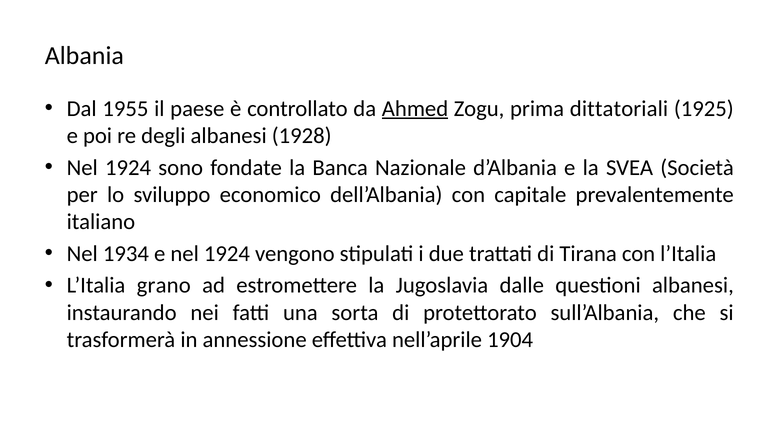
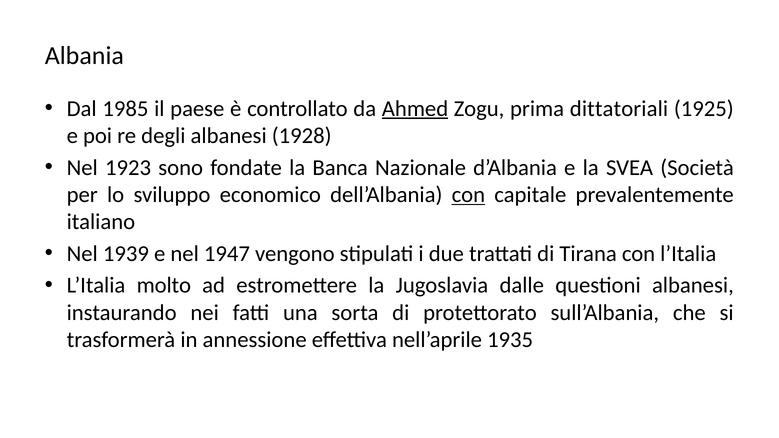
1955: 1955 -> 1985 (125, 109)
1924: 1924 -> 1923 (128, 168)
con underline: none -> present (468, 195)
1934: 1934 -> 1939 (126, 254)
e nel 1924: 1924 -> 1947 (227, 254)
grano: grano -> molto (164, 286)
1904: 1904 -> 1935 (510, 340)
